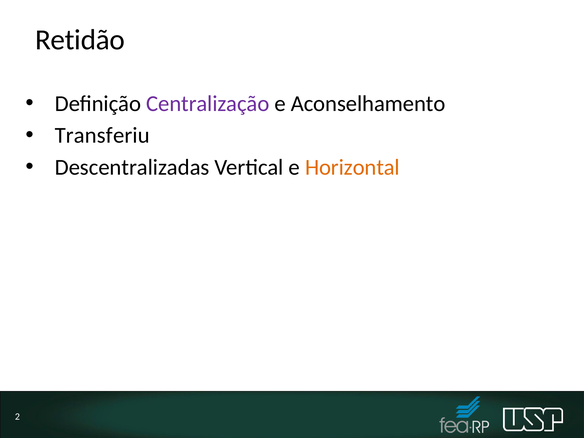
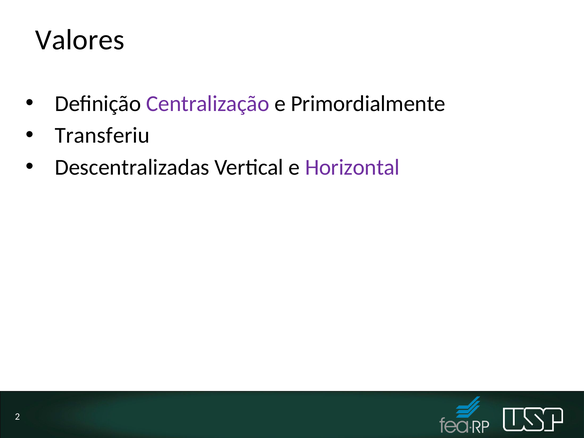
Retidão: Retidão -> Valores (80, 40)
Aconselhamento: Aconselhamento -> Primordialmente (368, 104)
Horizontal colour: orange -> purple (352, 167)
